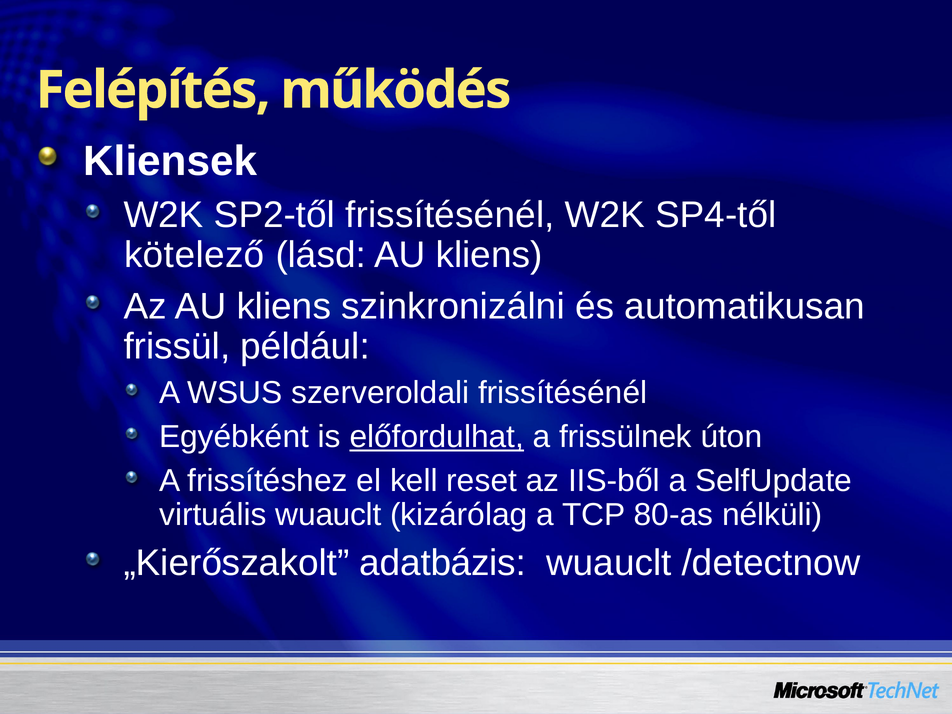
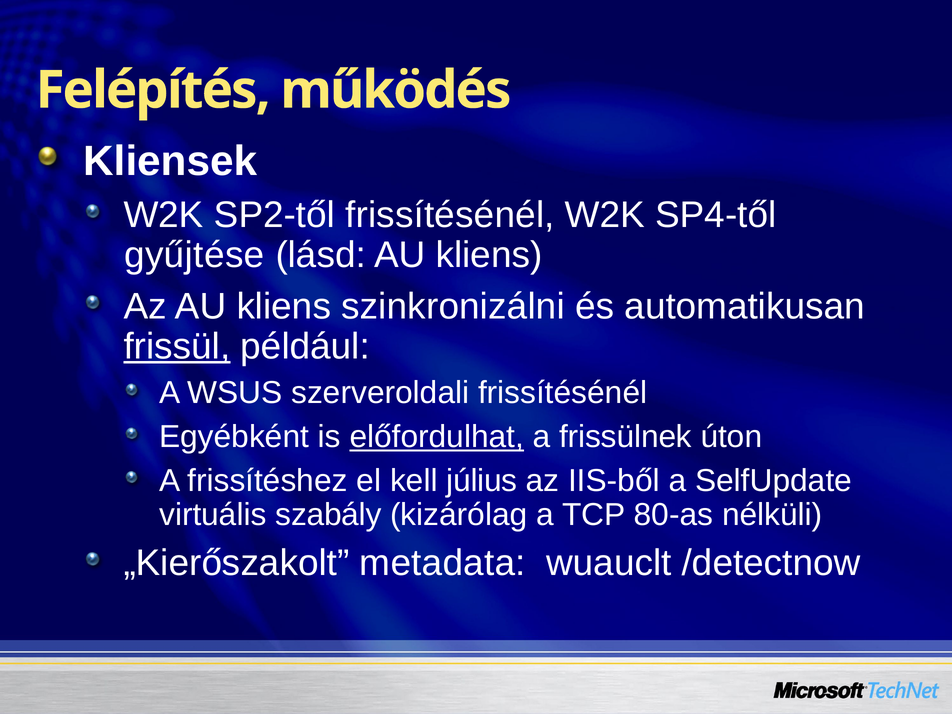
kötelező: kötelező -> gyűjtése (194, 255)
frissül underline: none -> present (177, 346)
reset: reset -> július (482, 481)
virtuális wuauclt: wuauclt -> szabály (328, 515)
adatbázis: adatbázis -> metadata (443, 563)
